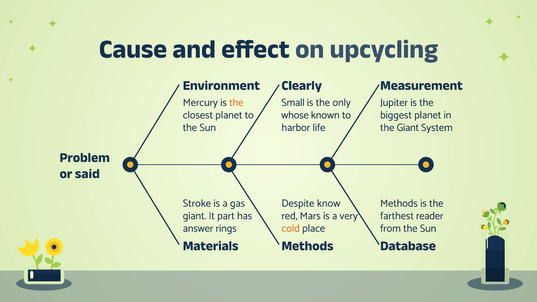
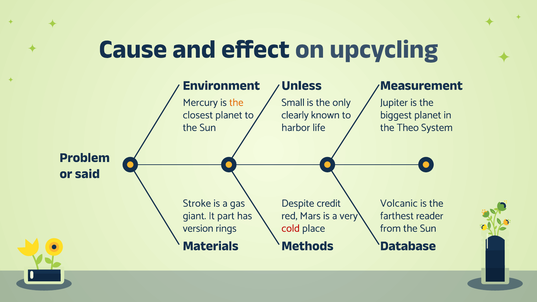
Clearly: Clearly -> Unless (302, 85)
whose: whose -> clearly (295, 115)
the Giant: Giant -> Theo (408, 128)
know: know -> credit (329, 203)
Methods: Methods -> Volcanic (399, 203)
answer: answer -> version (198, 228)
cold colour: orange -> red (291, 228)
